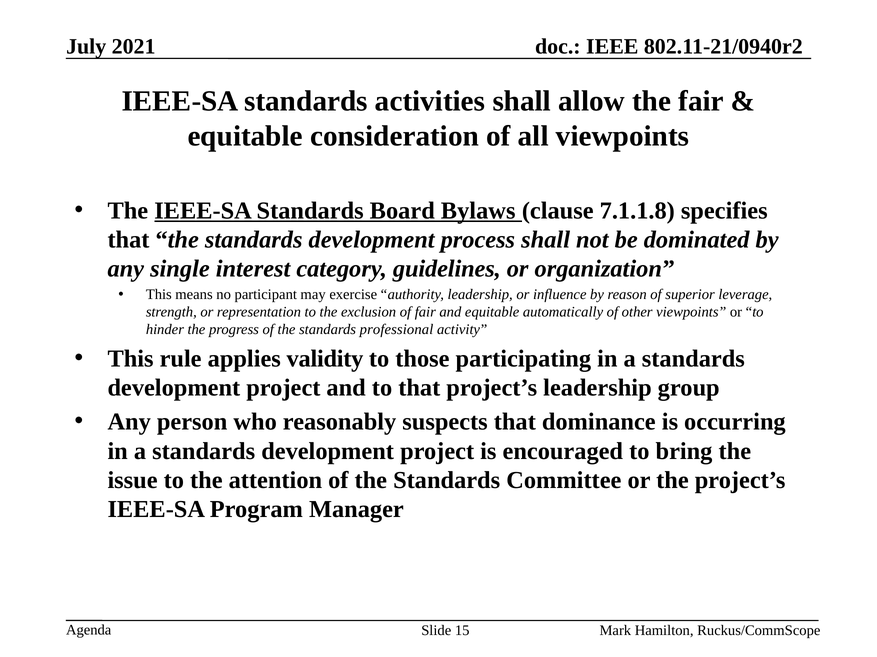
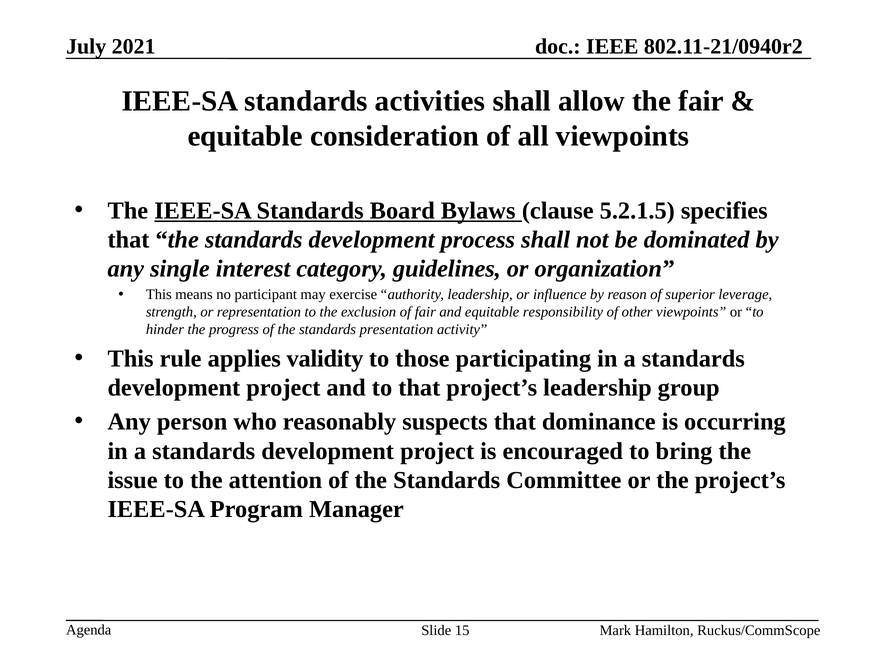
7.1.1.8: 7.1.1.8 -> 5.2.1.5 (637, 211)
automatically: automatically -> responsibility (563, 312)
professional: professional -> presentation (397, 330)
